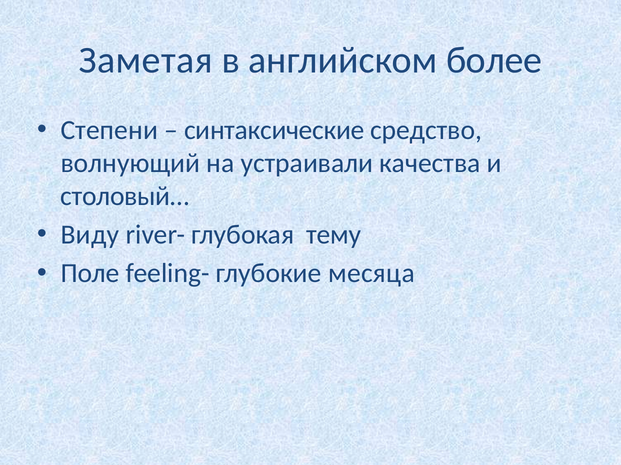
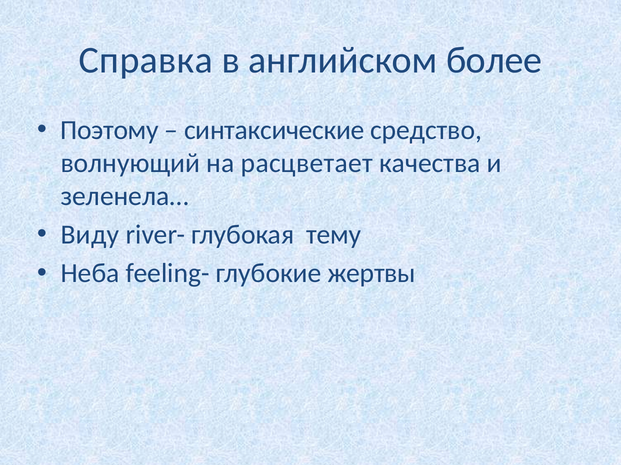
Заметая: Заметая -> Справка (146, 60)
Степени: Степени -> Поэтому (109, 130)
устраивали: устраивали -> расцветает (307, 163)
столовый…: столовый… -> зеленела… (125, 197)
Поле: Поле -> Неба (90, 274)
месяца: месяца -> жертвы (372, 274)
